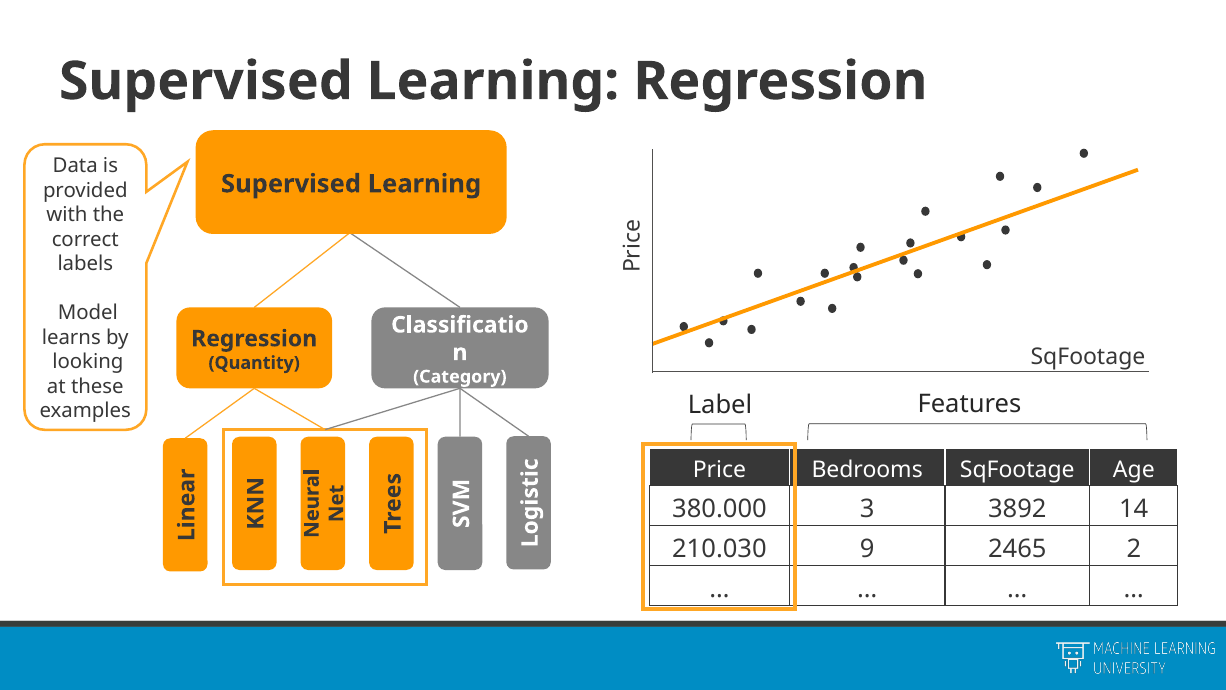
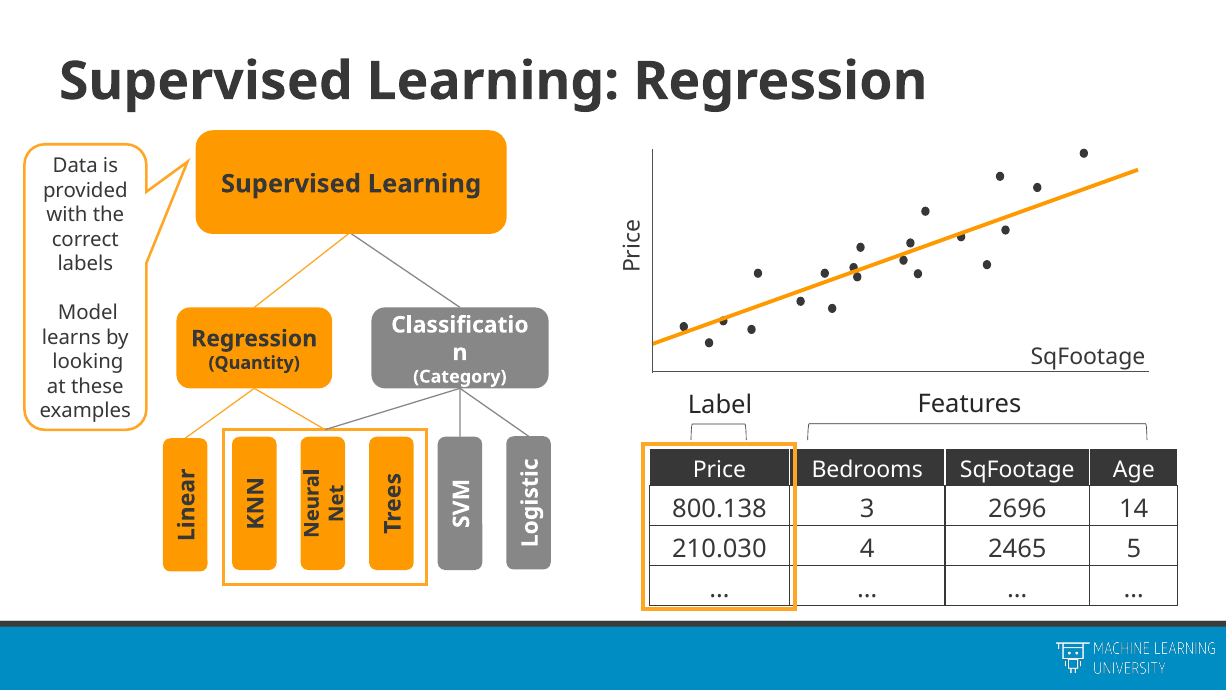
380.000: 380.000 -> 800.138 (719, 509)
3892: 3892 -> 2696 (1017, 509)
9: 9 -> 4 (867, 549)
2: 2 -> 5 (1134, 549)
